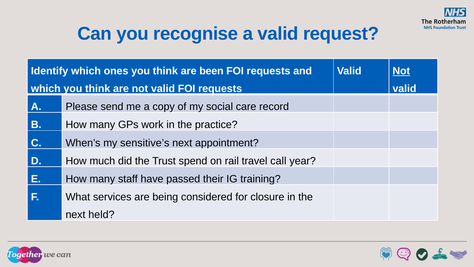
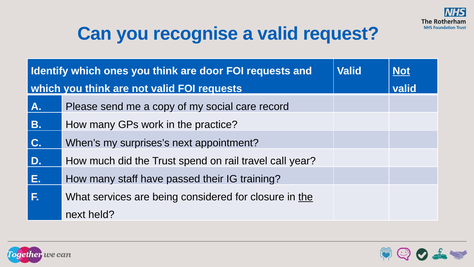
been: been -> door (211, 71)
sensitive’s: sensitive’s -> surprises’s (145, 143)
the underline: none -> present (306, 197)
